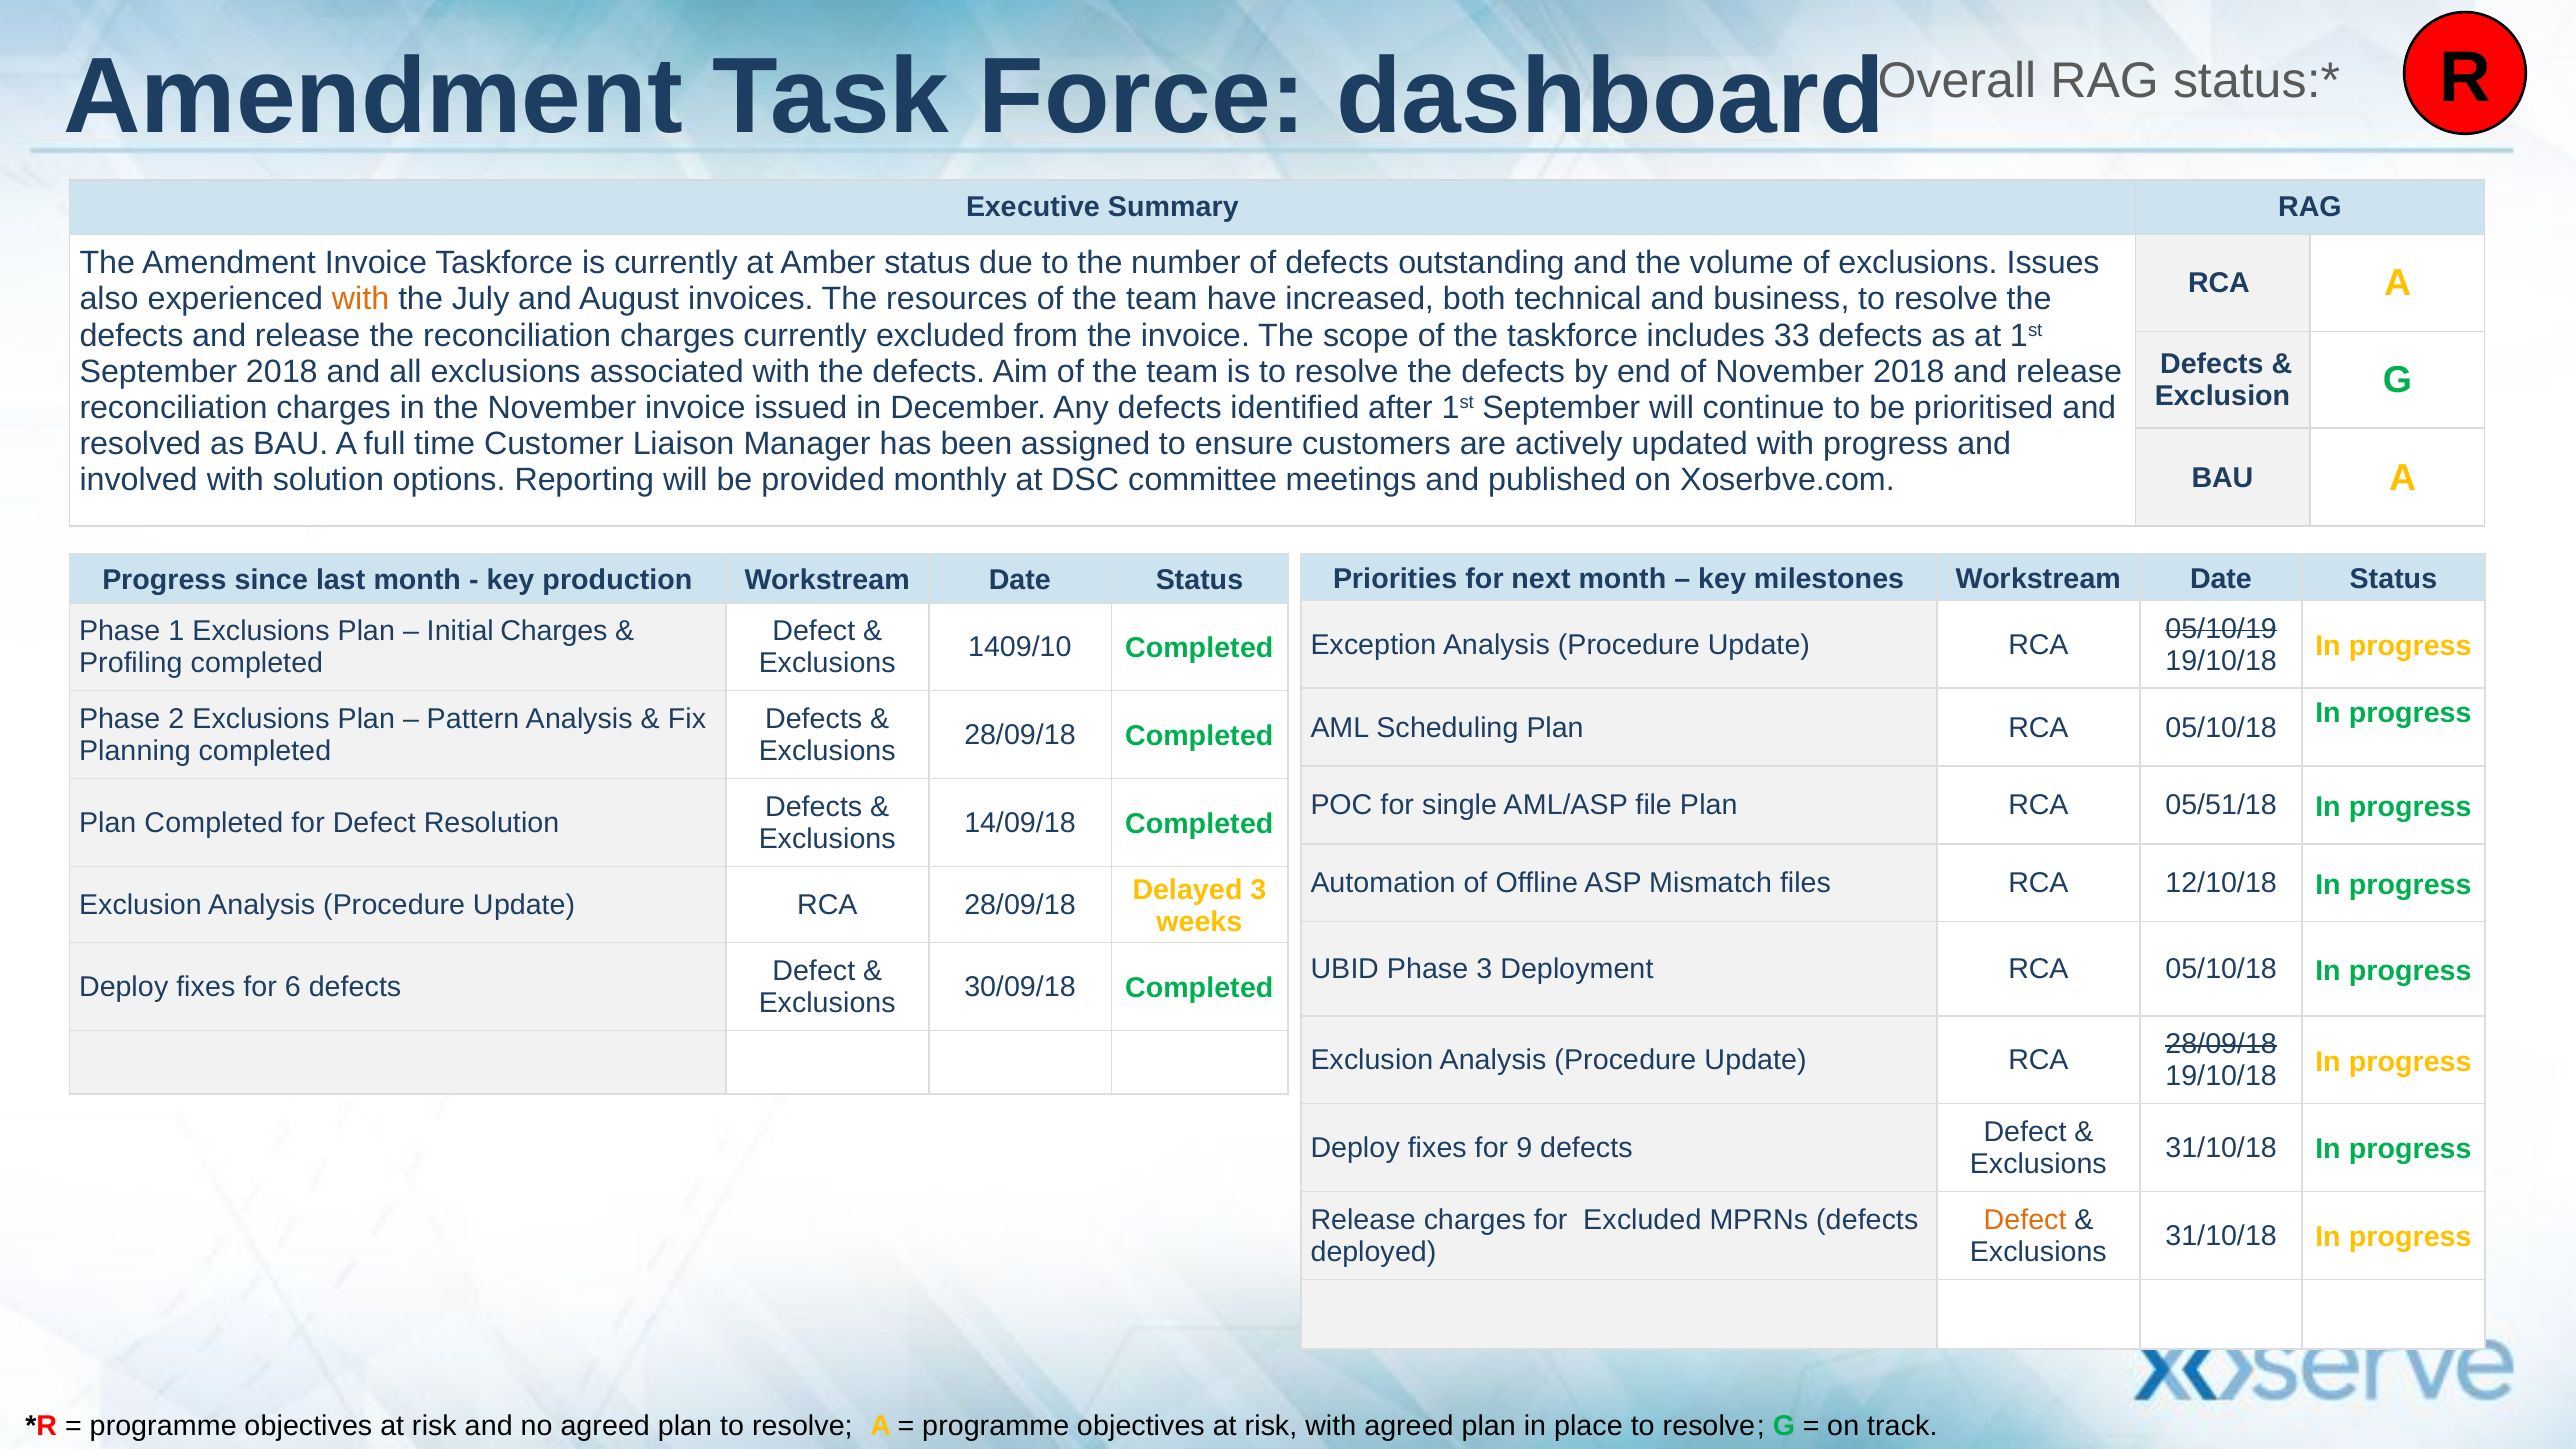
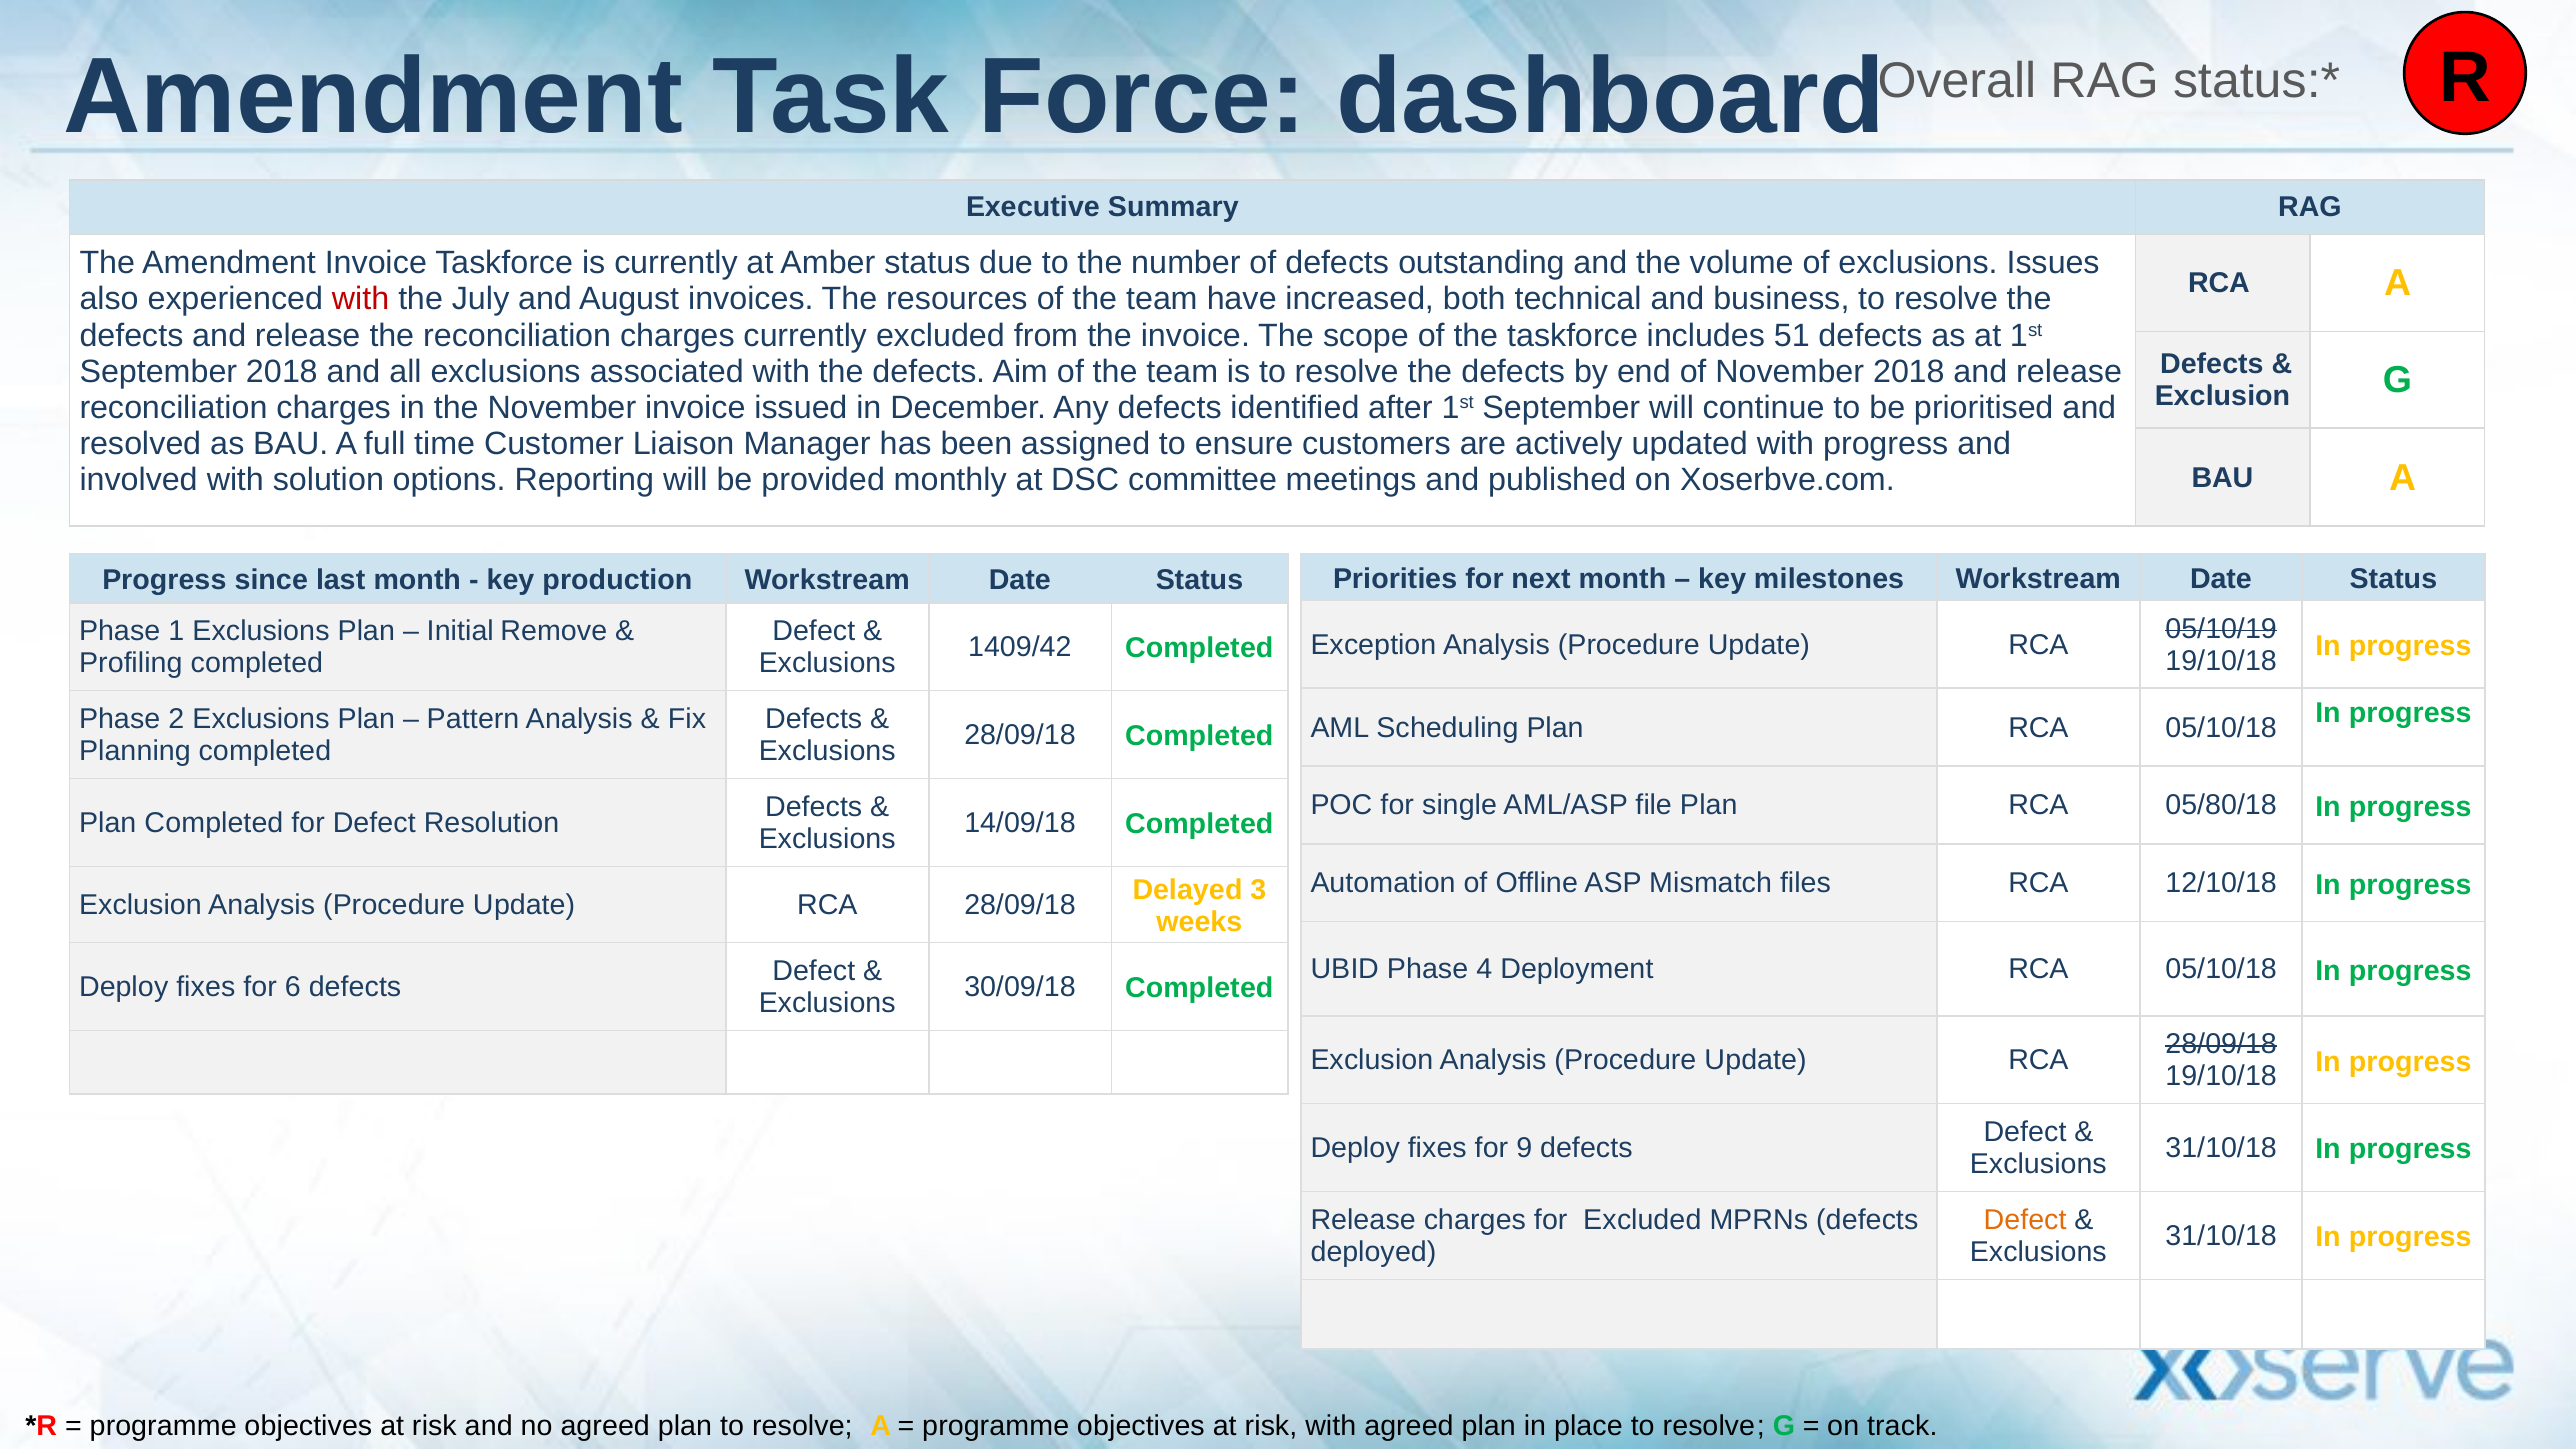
with colour: orange -> red (361, 299)
33: 33 -> 51 (1792, 335)
Initial Charges: Charges -> Remove (554, 631)
1409/10: 1409/10 -> 1409/42 (1020, 647)
05/51/18: 05/51/18 -> 05/80/18 (2221, 806)
Phase 3: 3 -> 4 (1484, 969)
